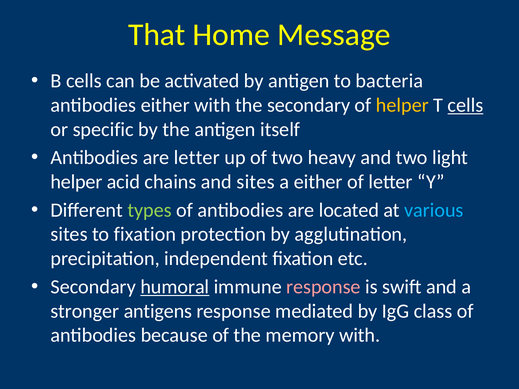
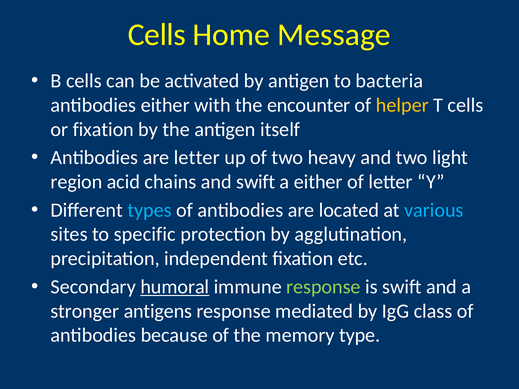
That: That -> Cells (157, 35)
the secondary: secondary -> encounter (309, 105)
cells underline: present -> none (465, 105)
or specific: specific -> fixation (103, 129)
helper: helper -> region (76, 182)
and sites: sites -> swift (256, 182)
types colour: light green -> light blue (150, 210)
to fixation: fixation -> specific (145, 234)
response colour: pink -> light green (323, 287)
memory with: with -> type (360, 335)
